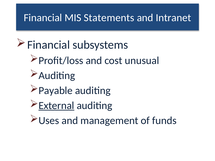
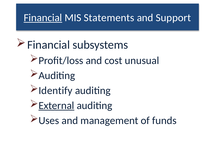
Financial underline: none -> present (43, 18)
Intranet: Intranet -> Support (173, 18)
Payable: Payable -> Identify (56, 91)
